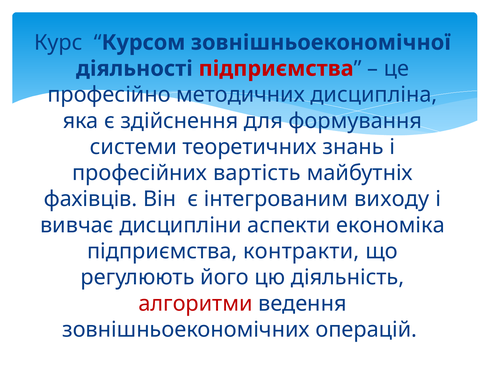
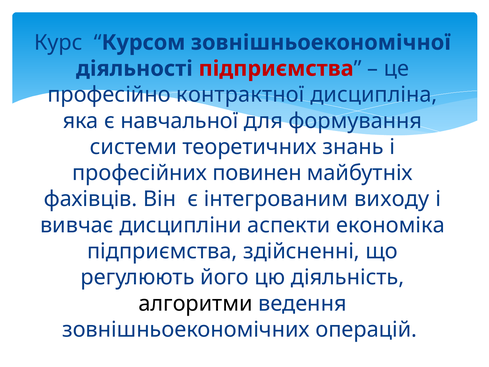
методичних: методичних -> контрактної (240, 95)
здійснення: здійснення -> навчальної (179, 121)
вартість: вартість -> повинен (257, 173)
контракти: контракти -> здійсненні (301, 251)
алгоритми colour: red -> black (195, 303)
